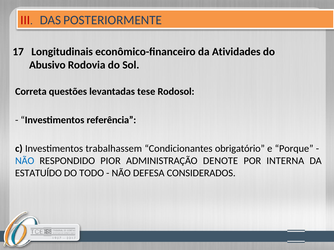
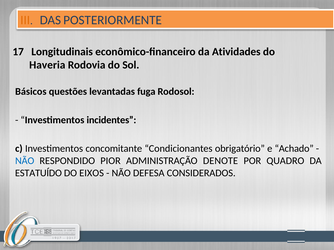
III colour: red -> orange (25, 20)
Abusivo: Abusivo -> Haveria (47, 65)
Correta: Correta -> Básicos (31, 92)
tese: tese -> fuga (146, 92)
referência: referência -> incidentes (111, 120)
trabalhassem: trabalhassem -> concomitante (114, 149)
Porque: Porque -> Achado (294, 149)
INTERNA: INTERNA -> QUADRO (285, 161)
TODO: TODO -> EIXOS (92, 173)
